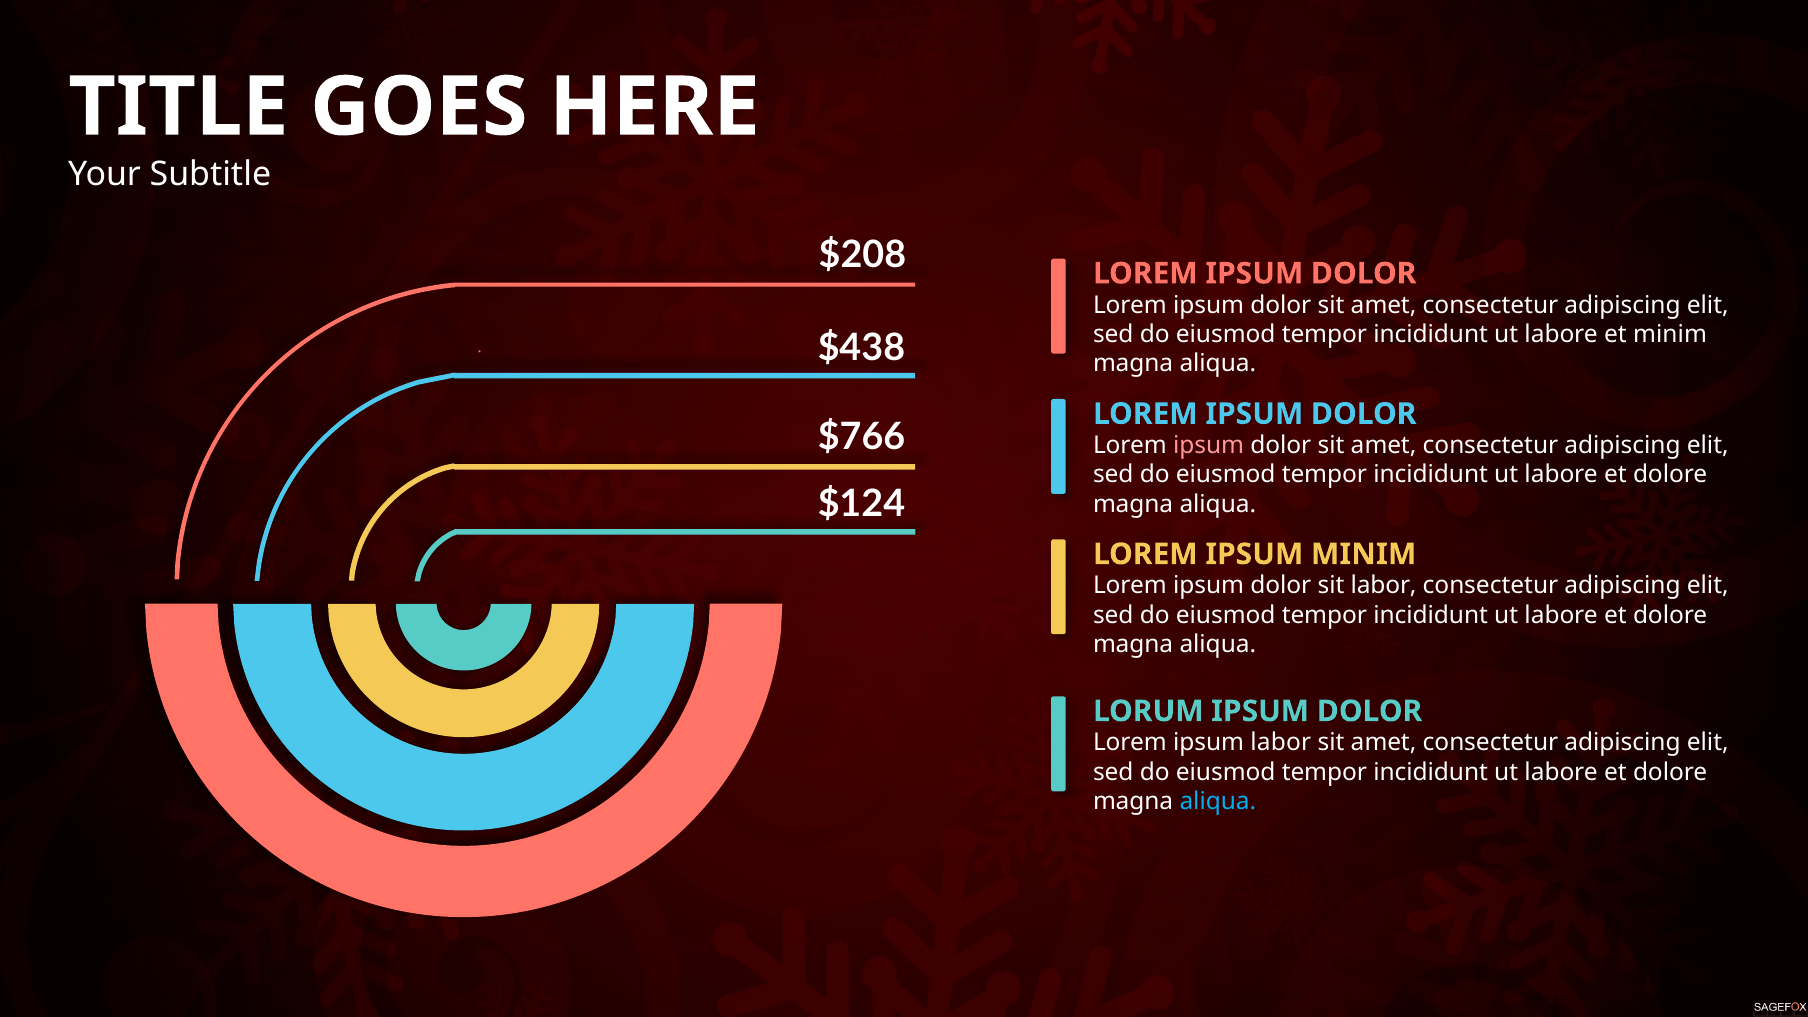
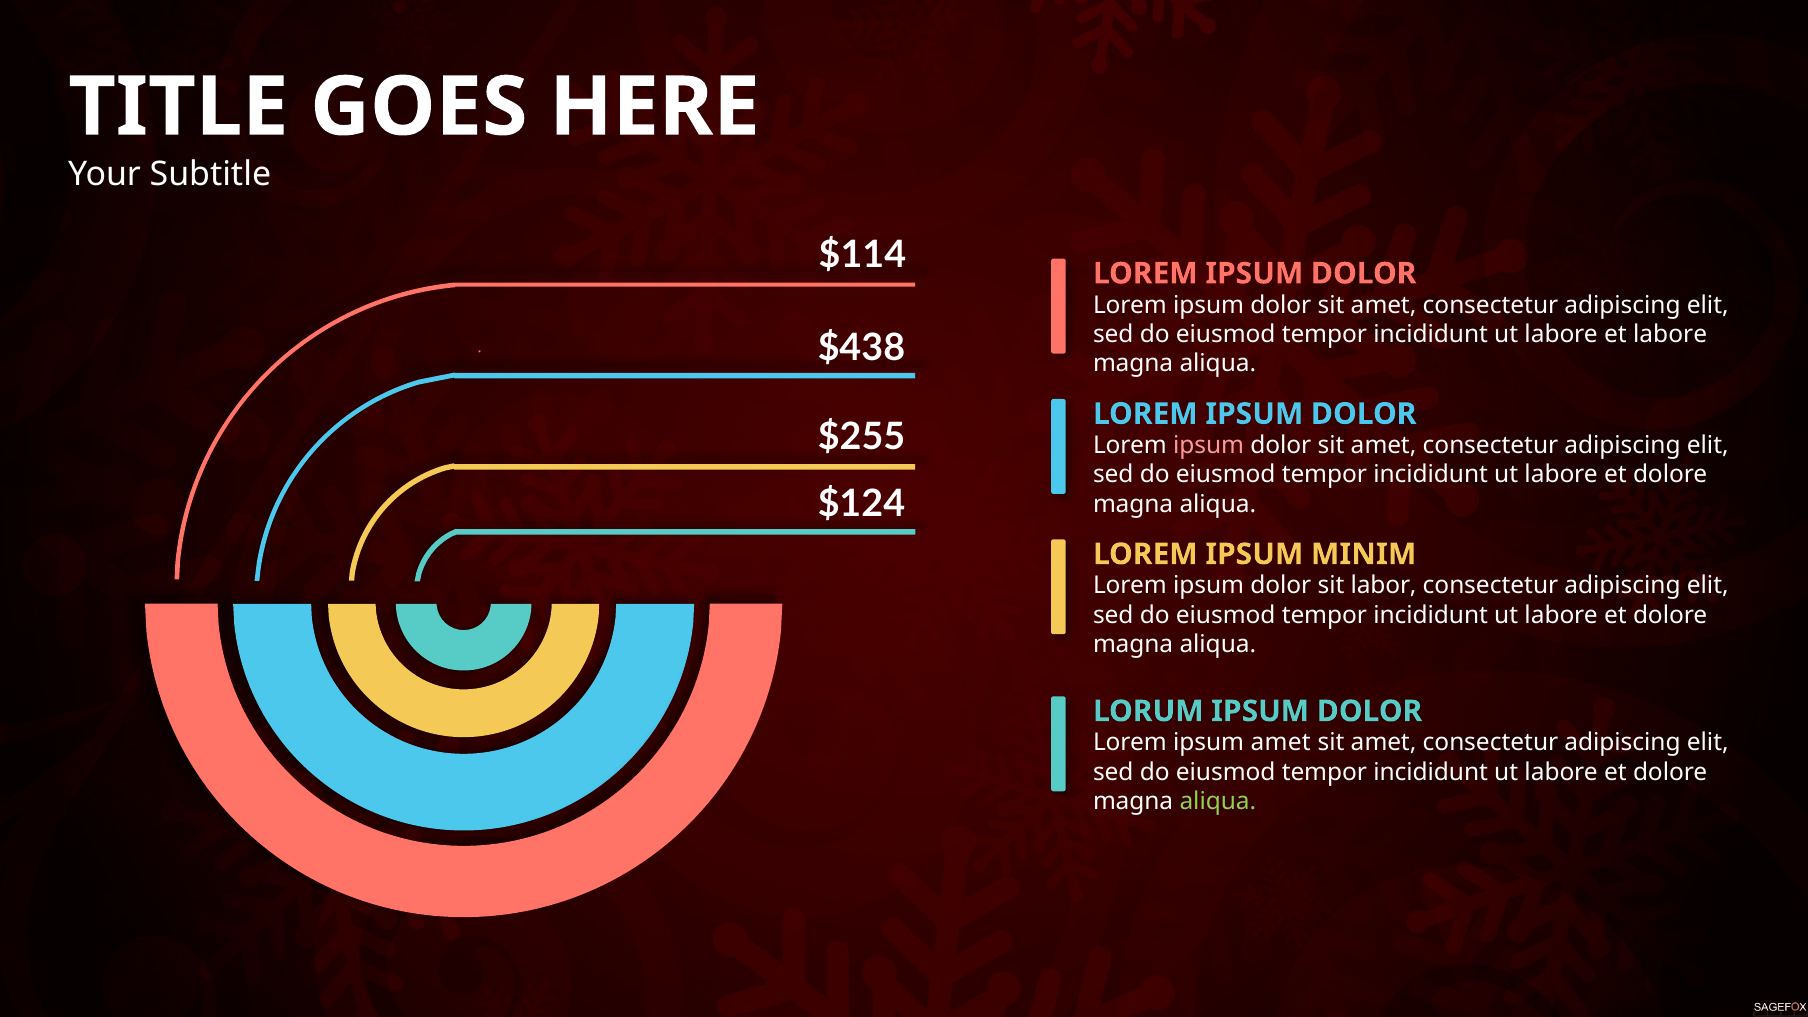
$208: $208 -> $114 (862, 255)
et minim: minim -> labore (1670, 334)
$766: $766 -> $255 (862, 437)
ipsum labor: labor -> amet (1281, 743)
aliqua colour: light blue -> light green (1218, 802)
